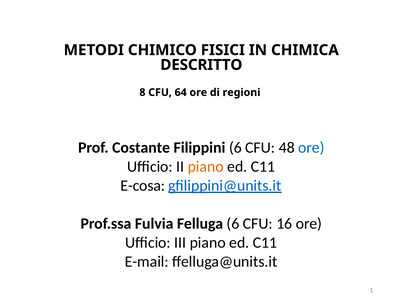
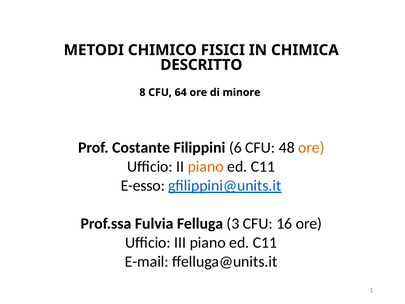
regioni: regioni -> minore (242, 92)
ore colour: blue -> orange (311, 148)
E-cosa: E-cosa -> E-esso (143, 185)
Felluga 6: 6 -> 3 (233, 223)
